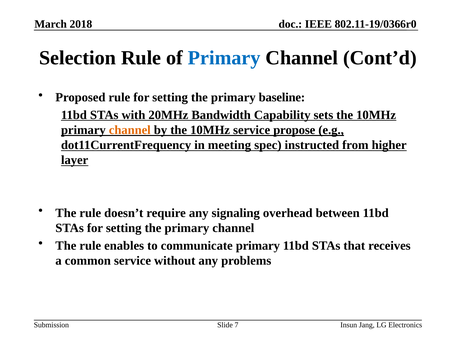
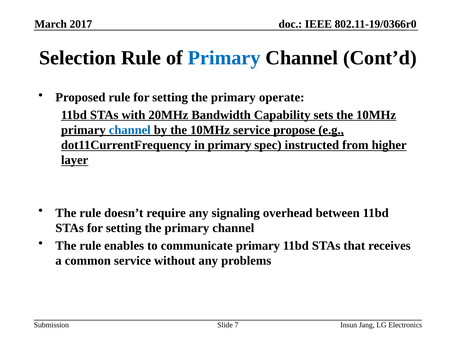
2018: 2018 -> 2017 (81, 24)
baseline: baseline -> operate (282, 97)
channel colour: orange -> blue (130, 130)
in meeting: meeting -> primary (230, 145)
